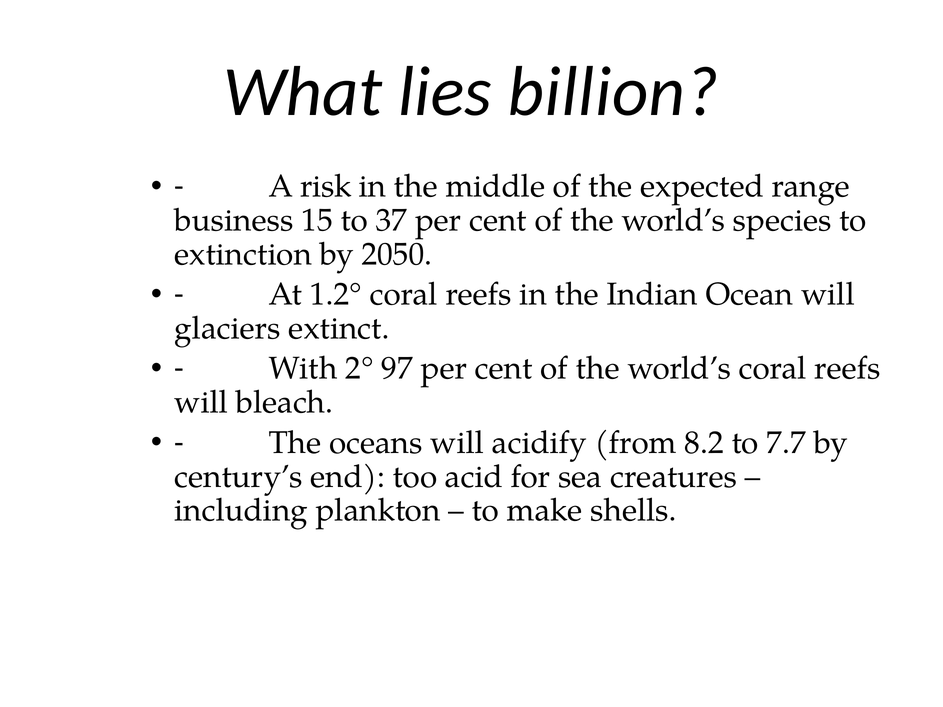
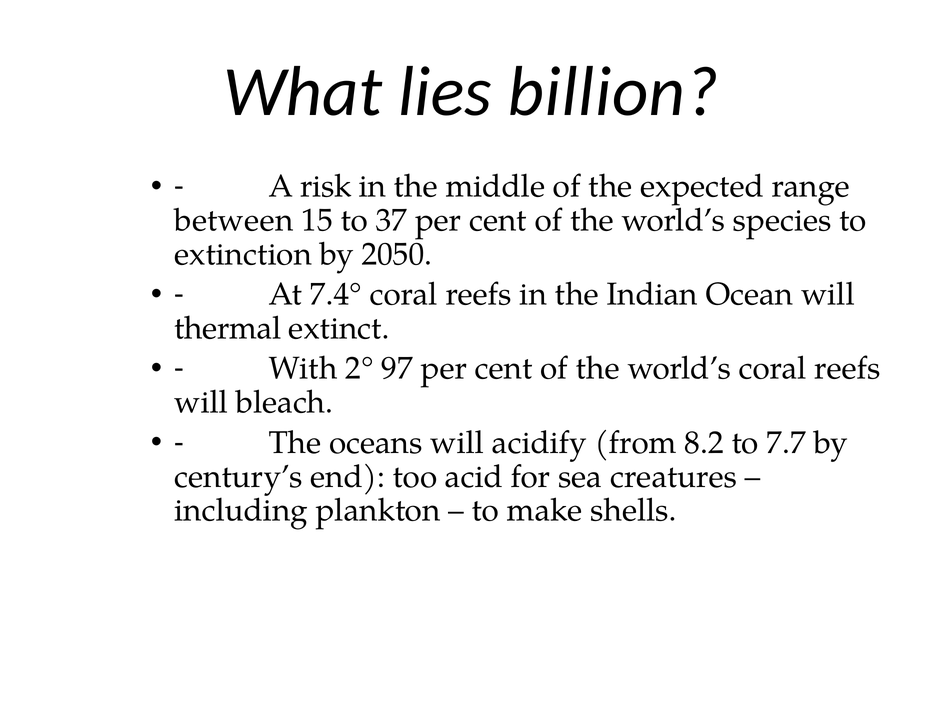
business: business -> between (234, 220)
1.2°: 1.2° -> 7.4° (336, 295)
glaciers: glaciers -> thermal (228, 329)
